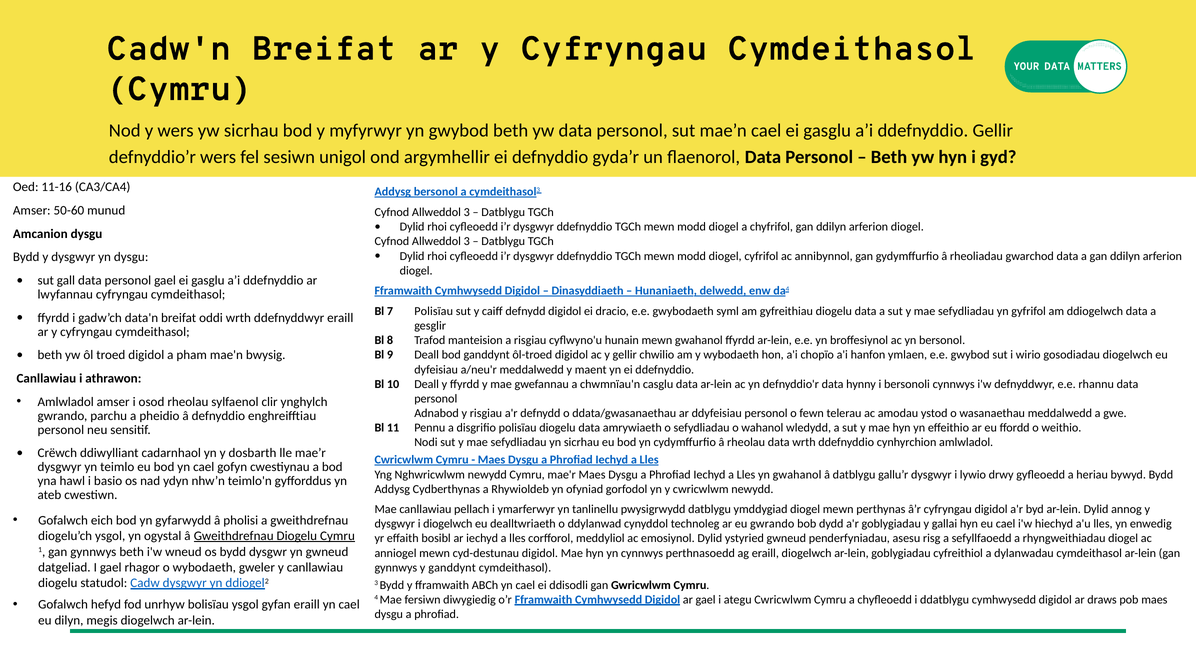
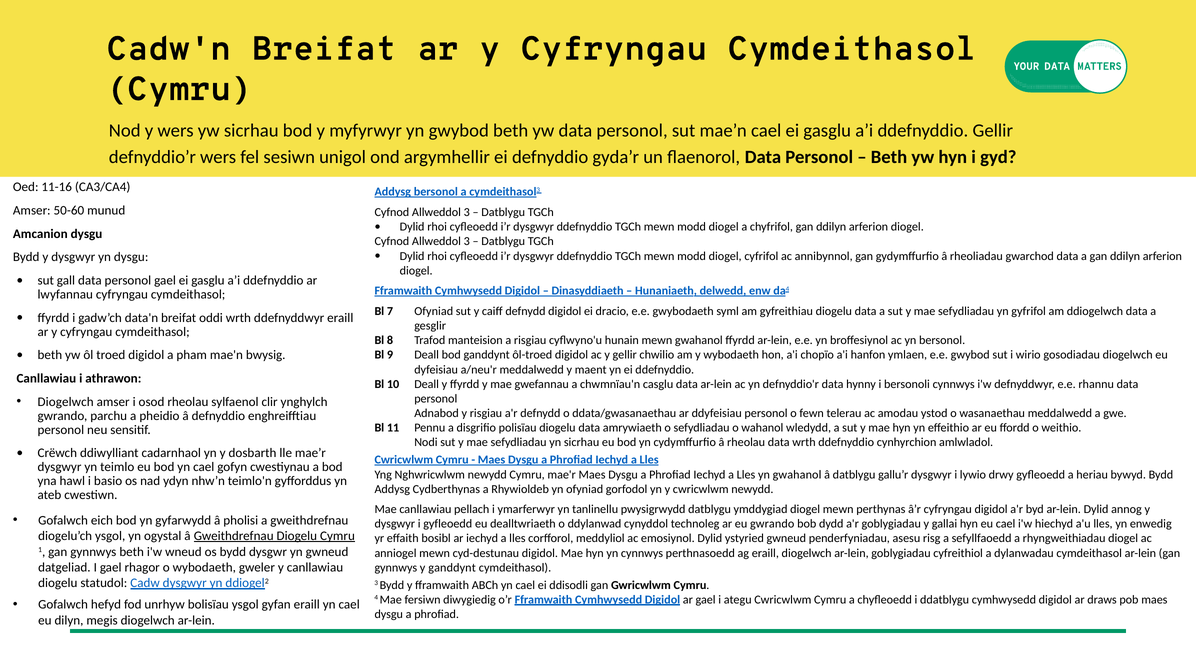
7 Polisïau: Polisïau -> Ofyniad (434, 312)
Amlwladol: Amlwladol -> Diogelwch (66, 402)
i diogelwch: diogelwch -> gyfleoedd (448, 524)
